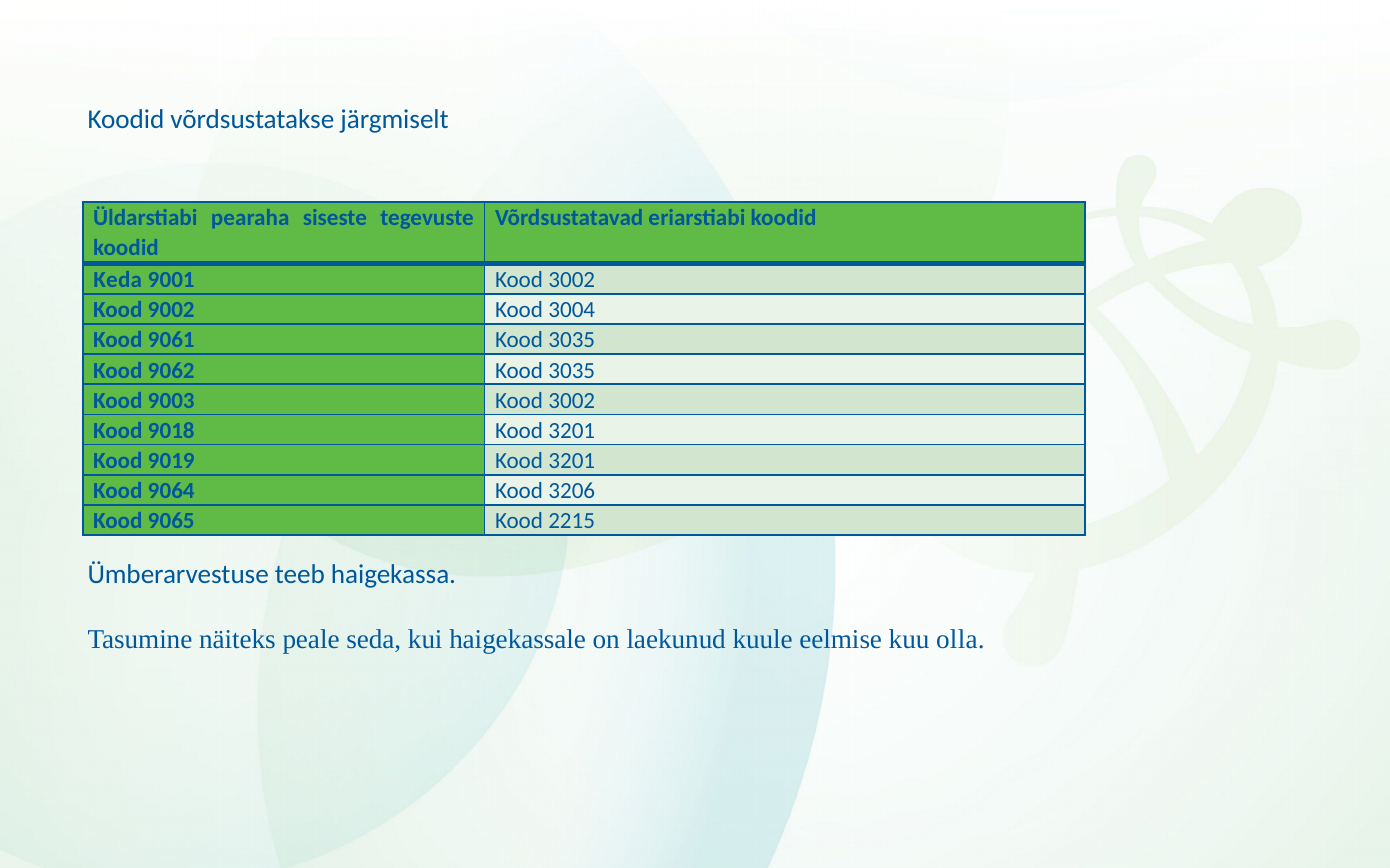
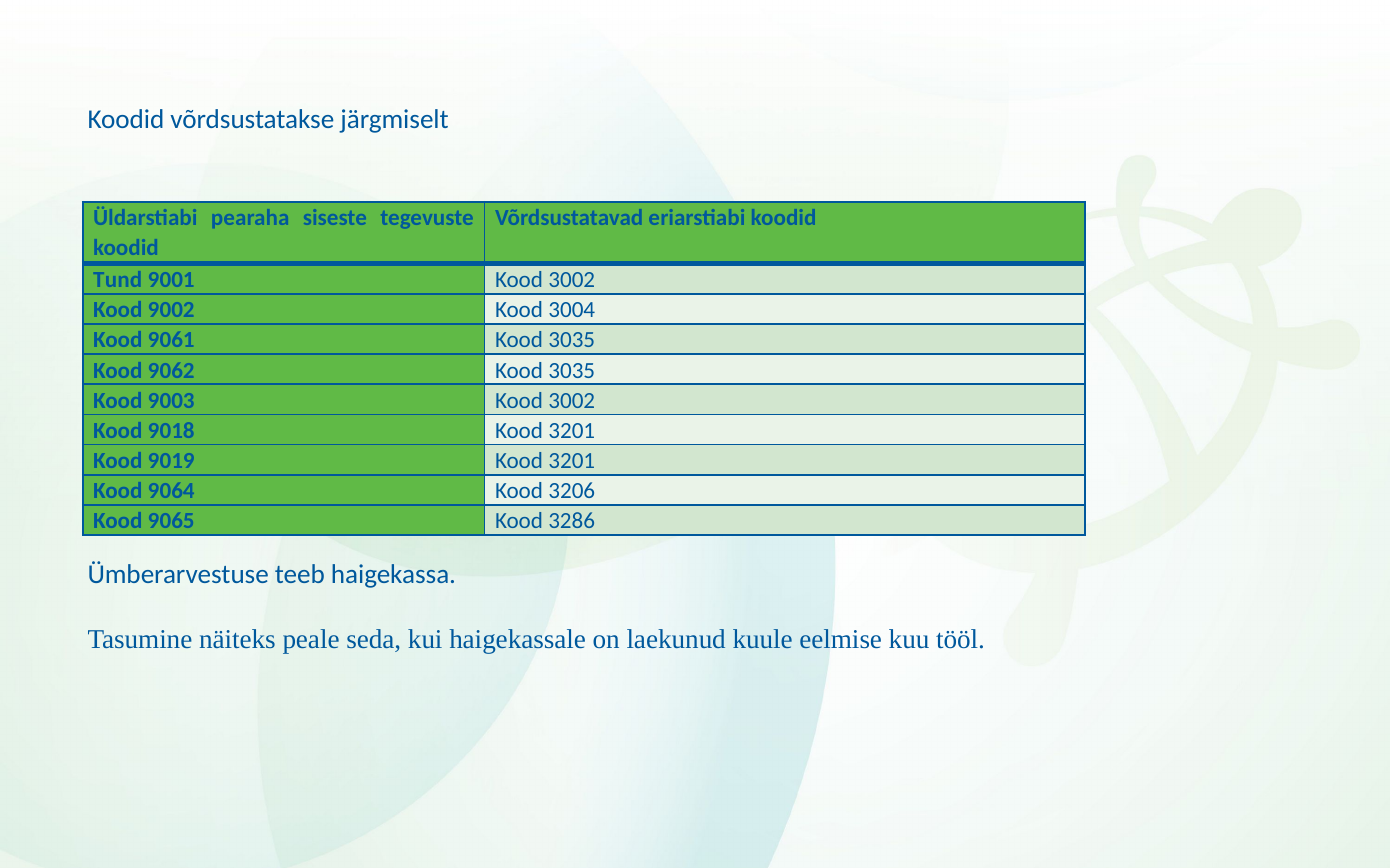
Keda: Keda -> Tund (118, 280)
2215: 2215 -> 3286 (572, 522)
olla: olla -> tööl (961, 640)
